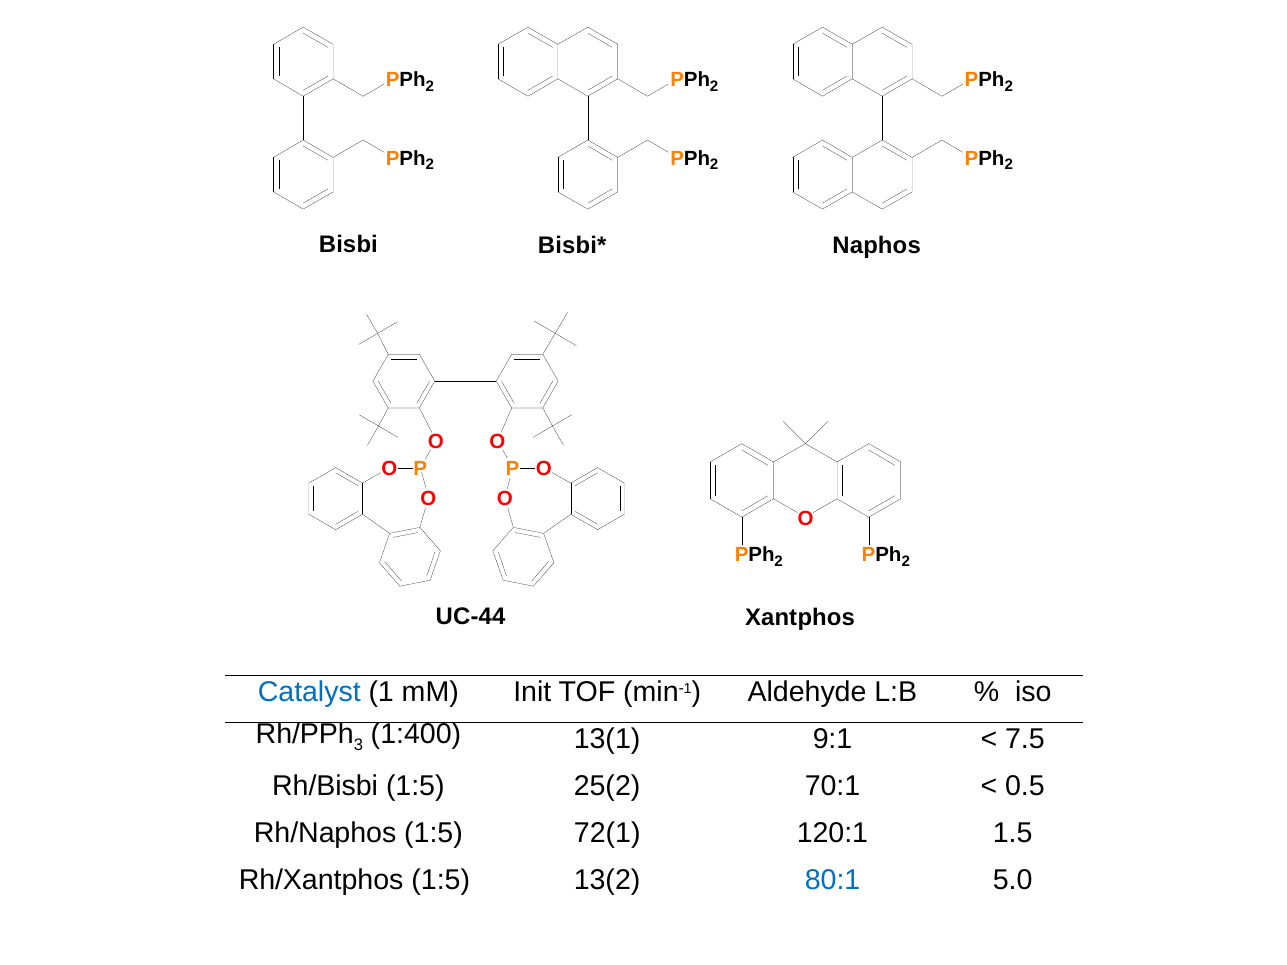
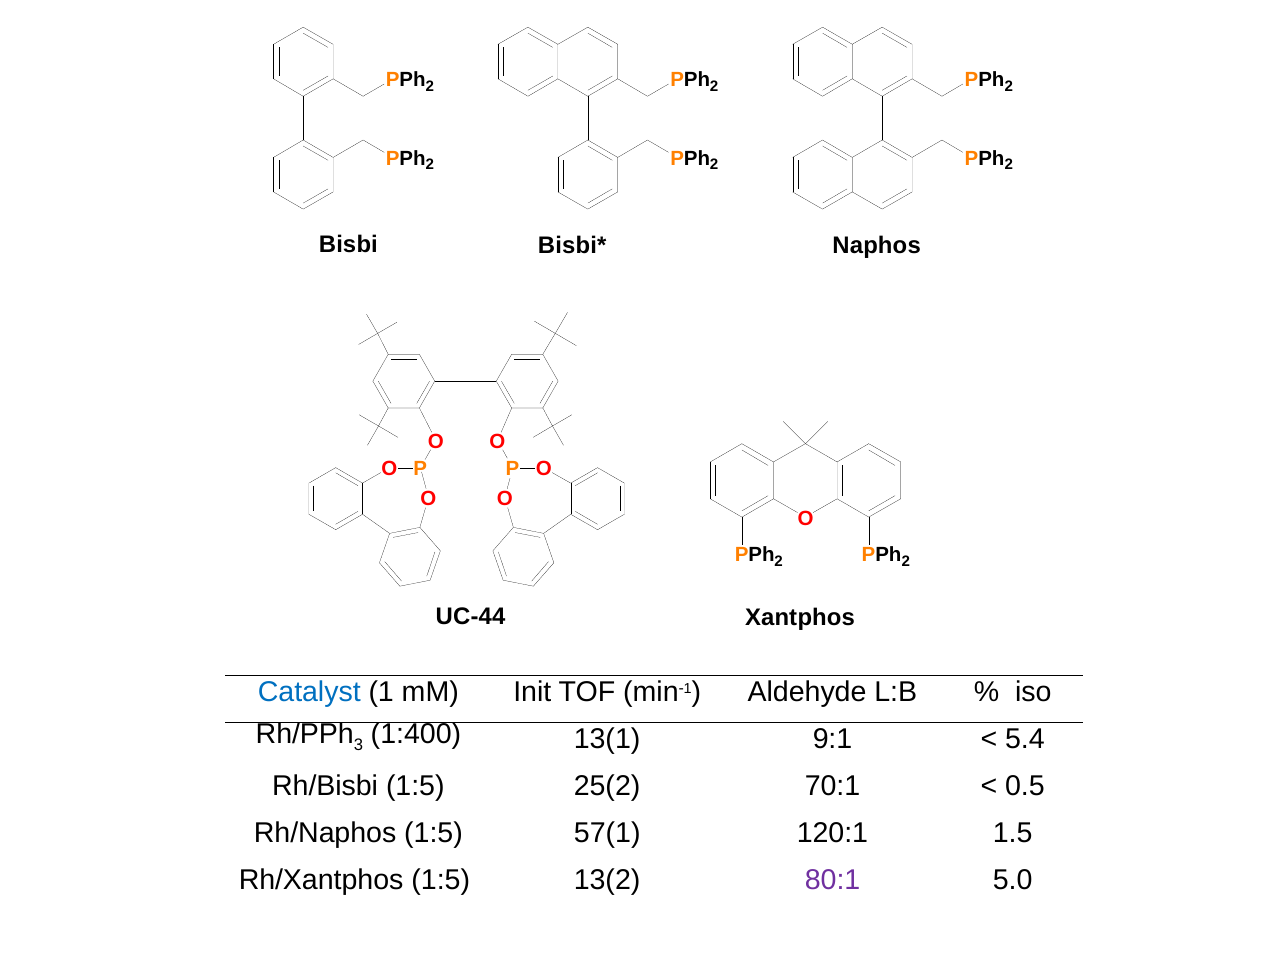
7.5: 7.5 -> 5.4 (1025, 739)
72(1: 72(1 -> 57(1 (607, 833)
80:1 colour: blue -> purple (833, 881)
